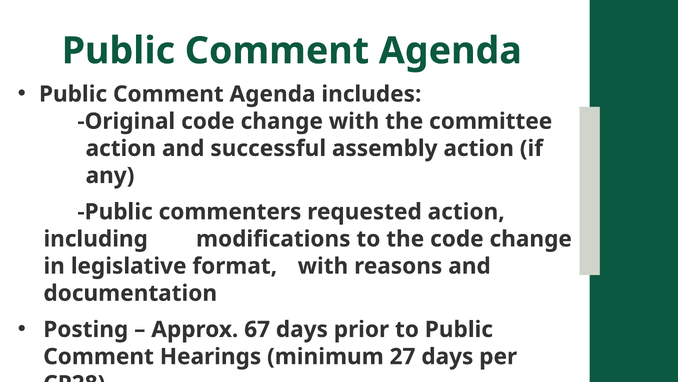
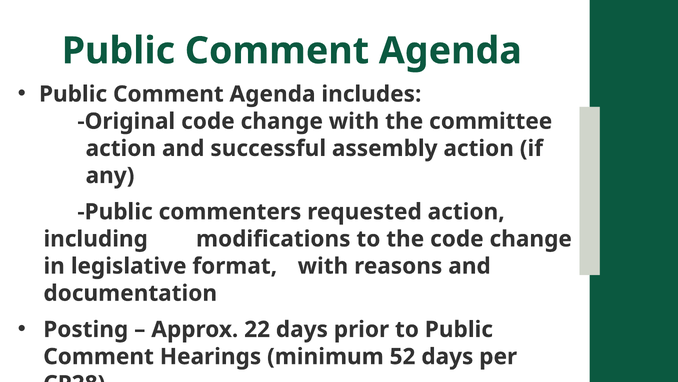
67: 67 -> 22 (257, 329)
27: 27 -> 52 (403, 356)
